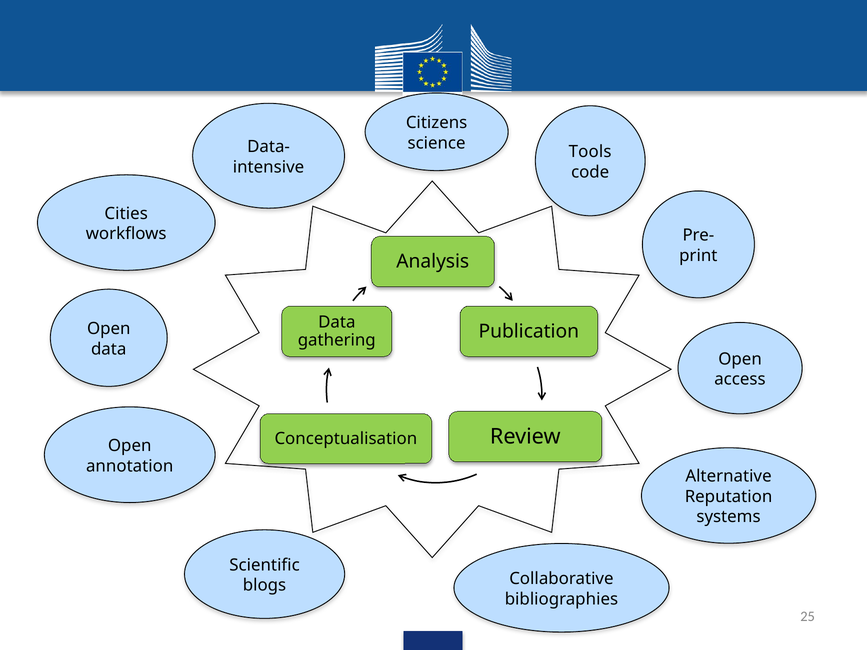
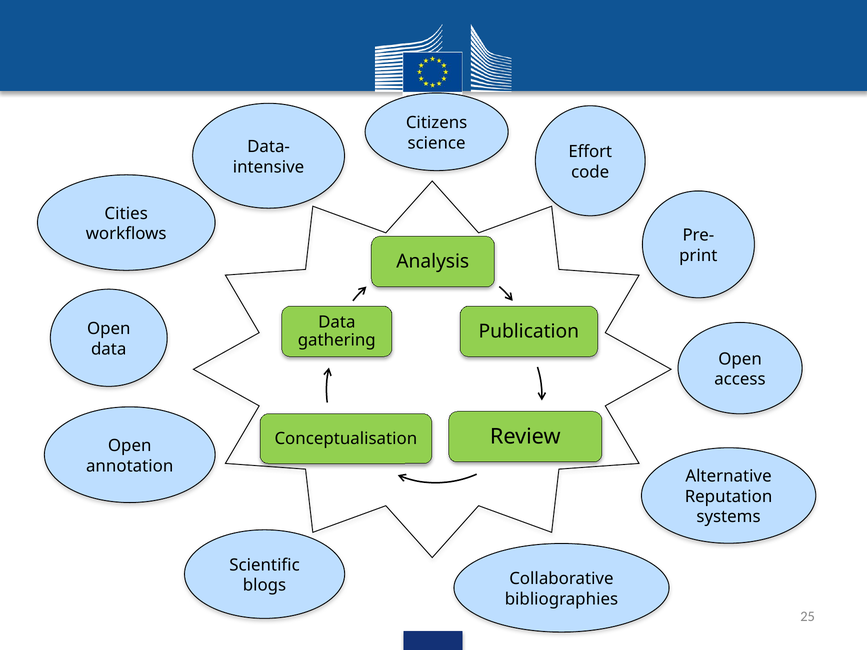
Tools: Tools -> Effort (590, 152)
